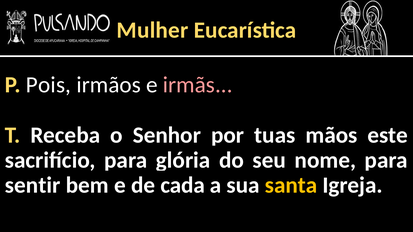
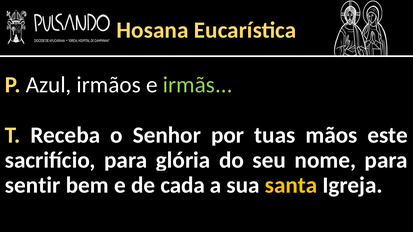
Mulher: Mulher -> Hosana (153, 30)
Pois: Pois -> Azul (49, 85)
irmãs colour: pink -> light green (198, 85)
